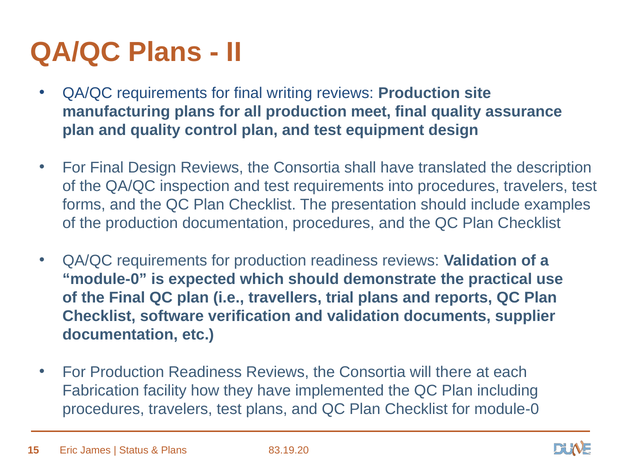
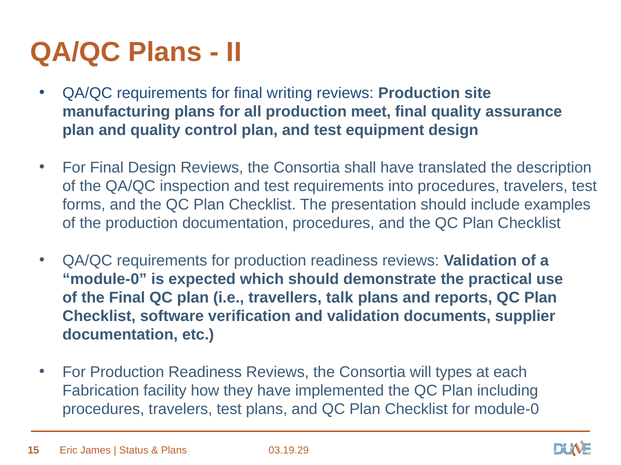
trial: trial -> talk (340, 298)
there: there -> types (454, 373)
83.19.20: 83.19.20 -> 03.19.29 (289, 451)
